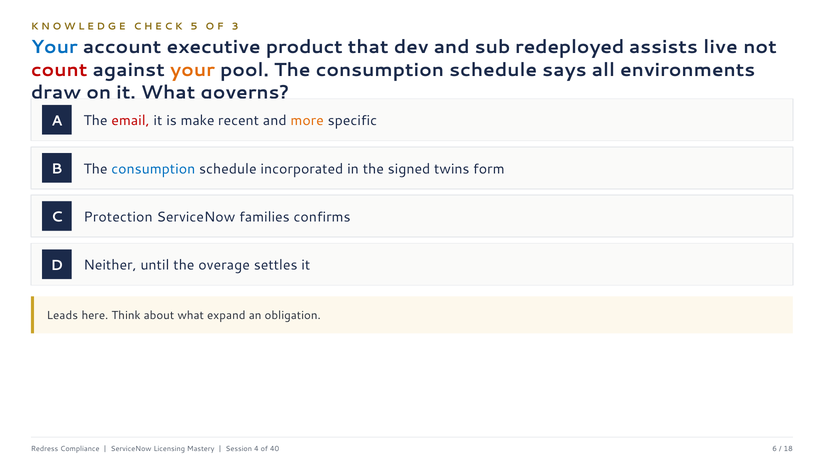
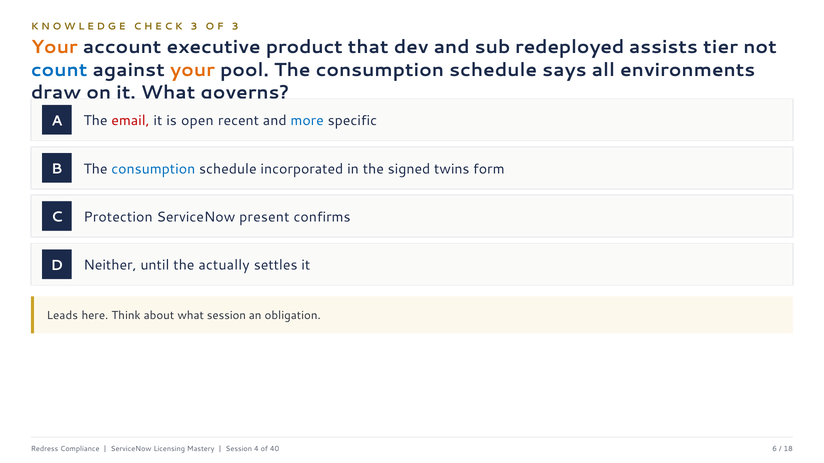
5: 5 -> 3 (194, 27)
Your colour: blue -> orange (54, 47)
live: live -> tier (721, 47)
count colour: red -> blue (59, 70)
make: make -> open (197, 121)
more colour: orange -> blue (307, 121)
families: families -> present (264, 217)
overage: overage -> actually (224, 265)
what expand: expand -> session (226, 316)
